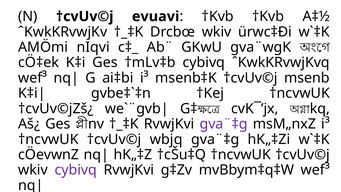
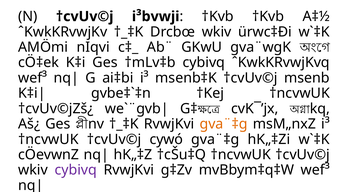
evuavi: evuavi -> i³bvwji (156, 16)
gva¨‡g colour: purple -> orange (224, 124)
wbjq: wbjq -> cywó (166, 139)
